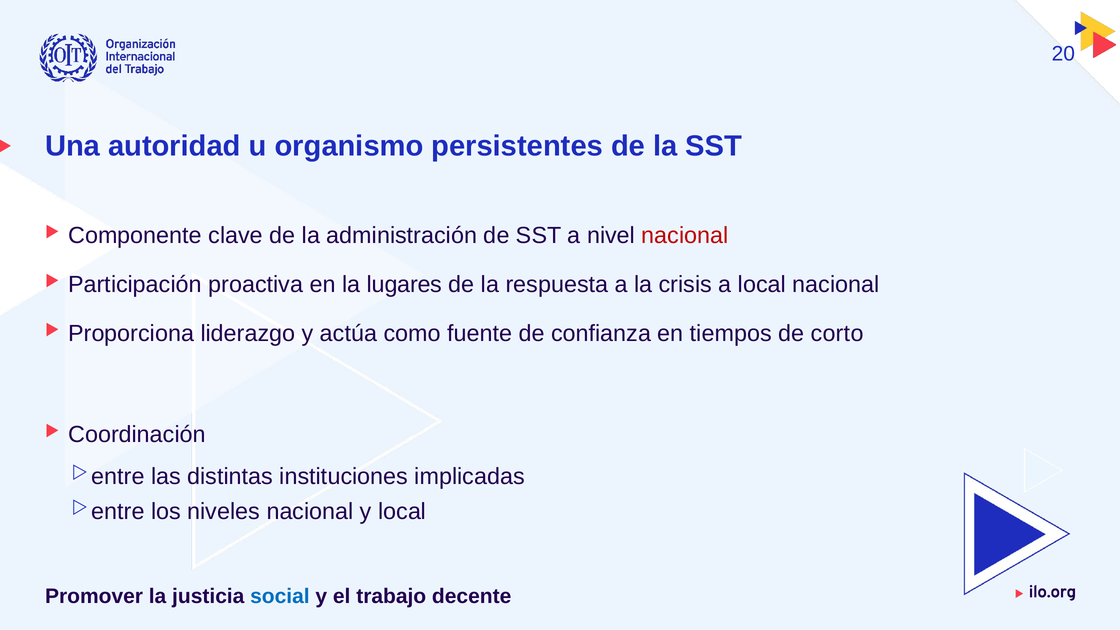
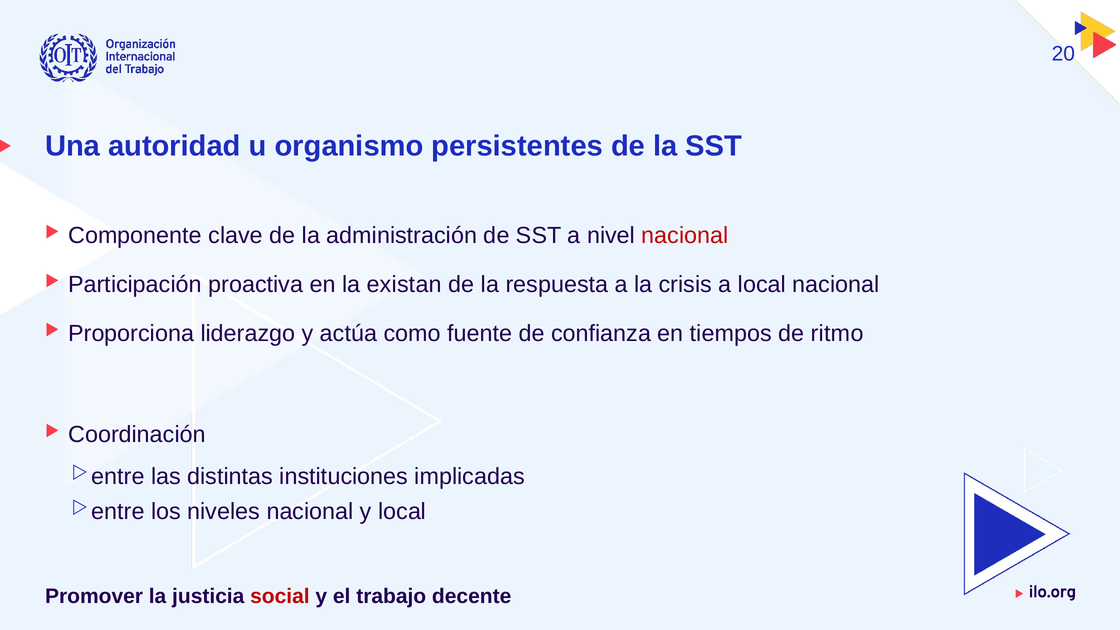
lugares: lugares -> existan (404, 285)
corto: corto -> ritmo (837, 334)
social colour: blue -> red (280, 596)
